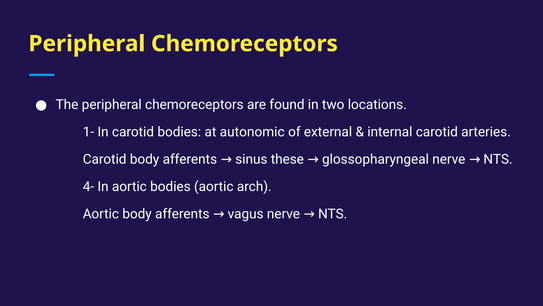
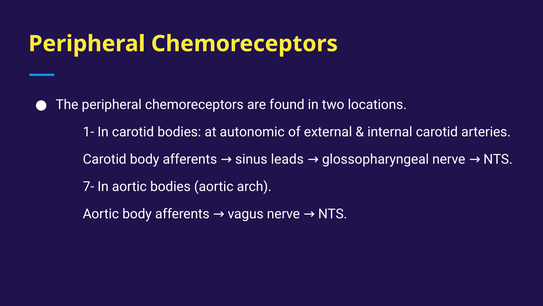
these: these -> leads (287, 159)
4-: 4- -> 7- (88, 186)
